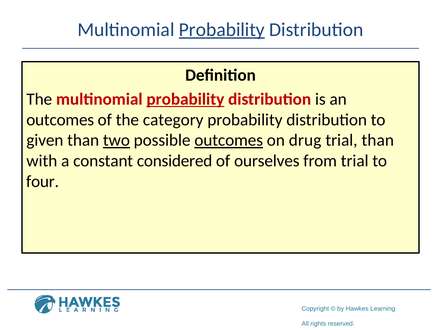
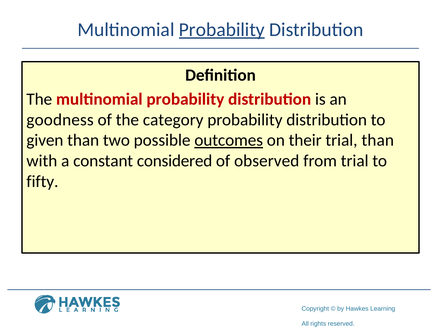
probability underline: present -> none (185, 99)
outcomes: outcomes -> goodness (60, 120)
two underline: present -> none (116, 141)
drug: drug -> their (305, 141)
ourselves: ourselves -> observed (267, 161)
four: four -> fifty (42, 182)
